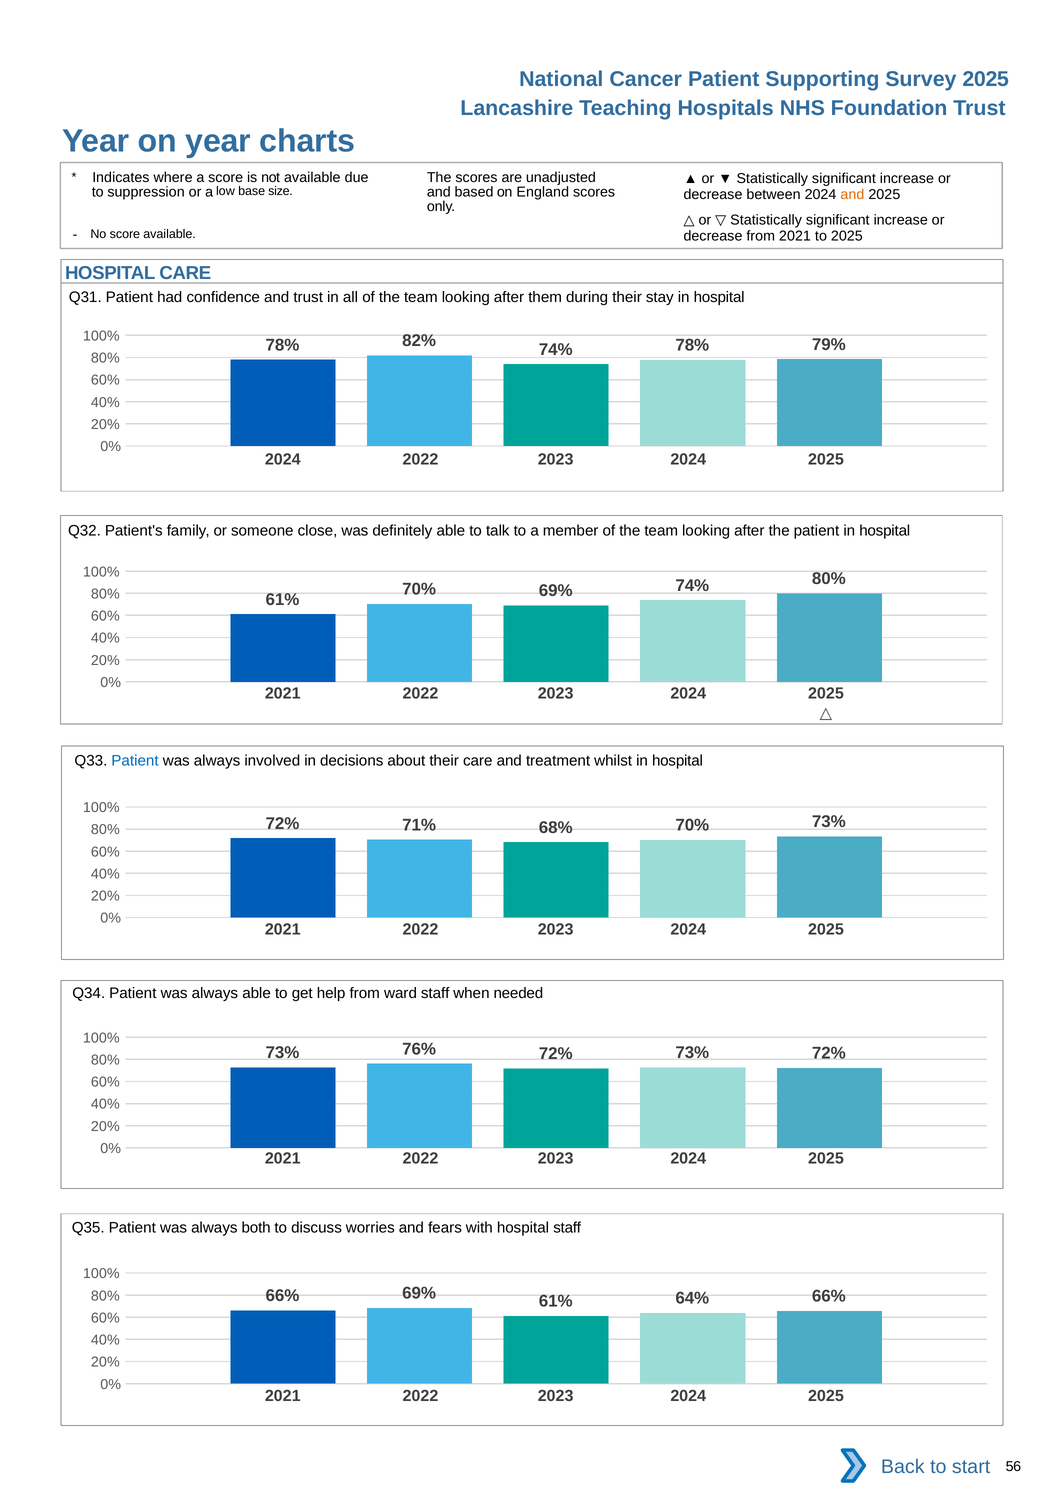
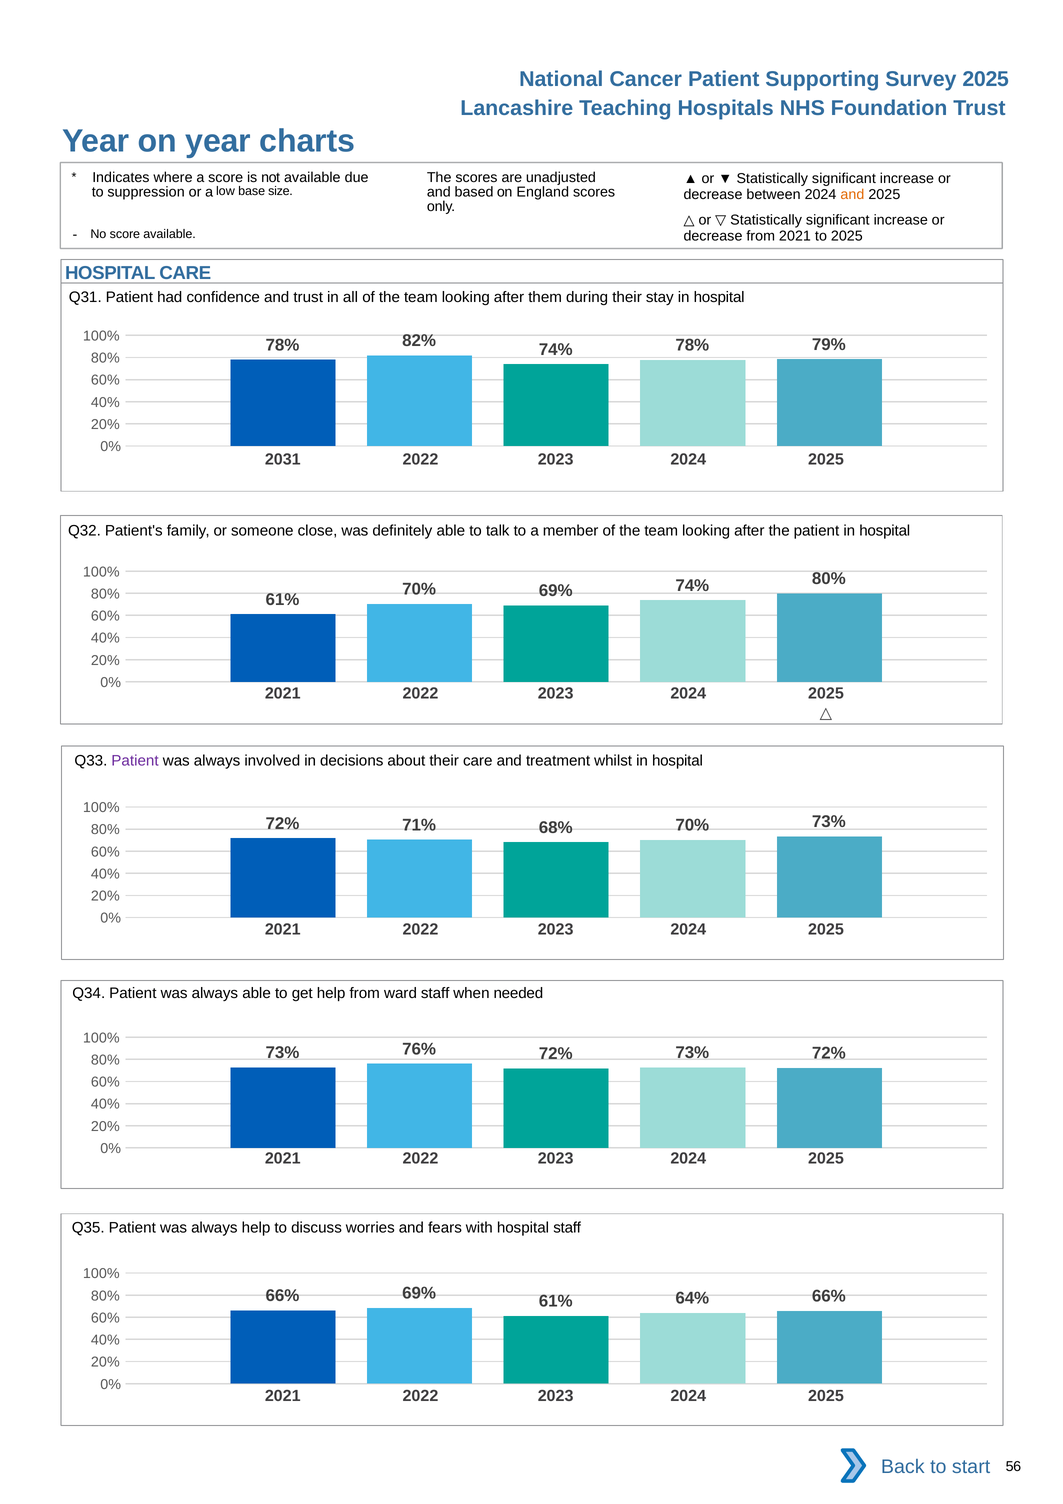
2024: 2024 -> 2031 (283, 459)
Patient colour: blue -> purple (135, 761)
always both: both -> help (256, 1228)
